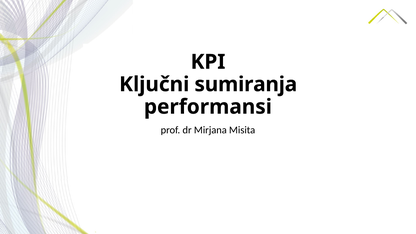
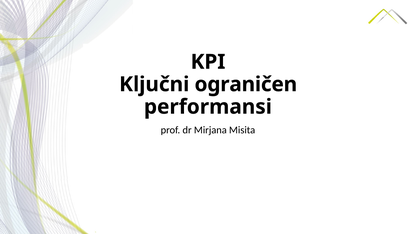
sumiranja: sumiranja -> ograničen (246, 84)
